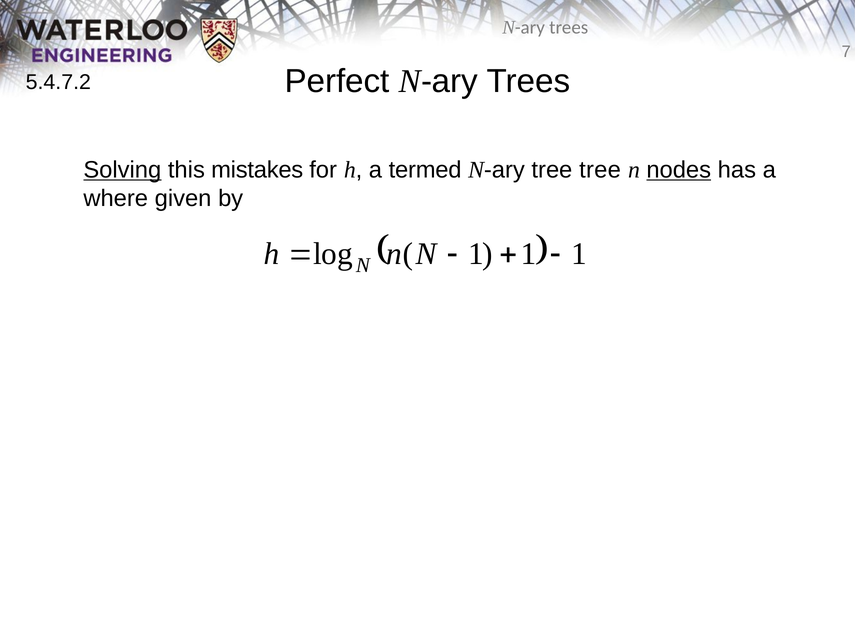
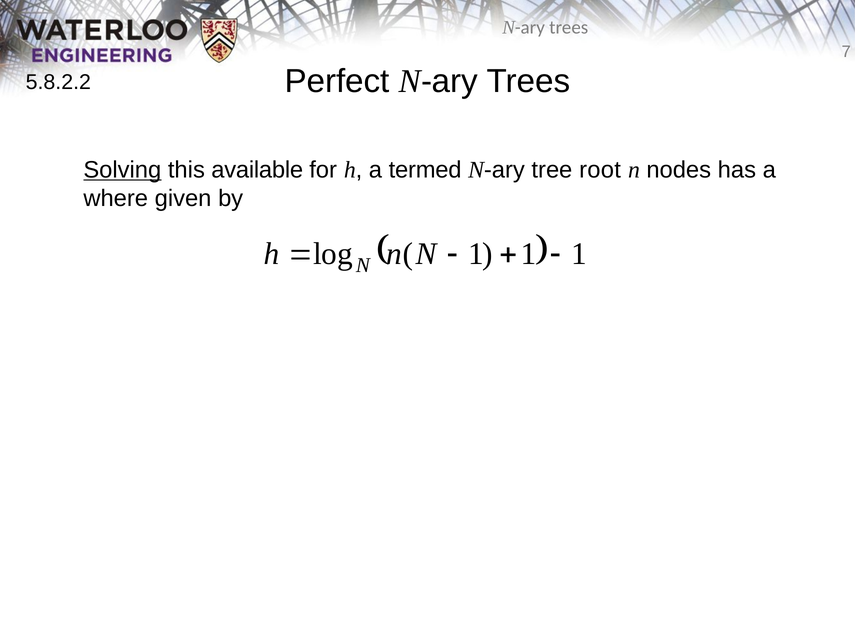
5.4.7.2: 5.4.7.2 -> 5.8.2.2 (58, 82)
mistakes: mistakes -> available (257, 170)
tree tree: tree -> root (600, 170)
nodes underline: present -> none (679, 170)
